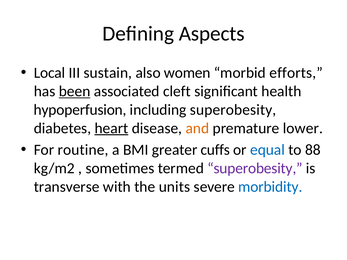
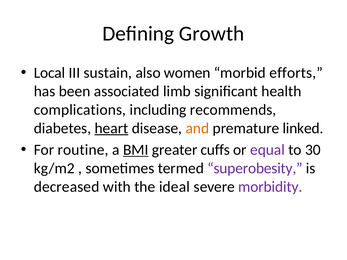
Aspects: Aspects -> Growth (212, 34)
been underline: present -> none (75, 91)
cleft: cleft -> limb (177, 91)
hypoperfusion: hypoperfusion -> complications (80, 110)
including superobesity: superobesity -> recommends (233, 110)
lower: lower -> linked (303, 128)
BMI underline: none -> present (136, 150)
equal colour: blue -> purple (268, 150)
88: 88 -> 30 (313, 150)
transverse: transverse -> decreased (67, 187)
units: units -> ideal (174, 187)
morbidity colour: blue -> purple (270, 187)
